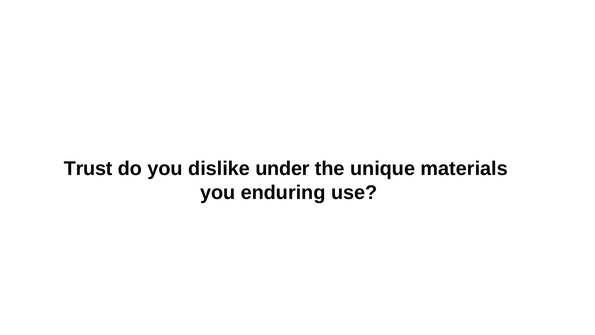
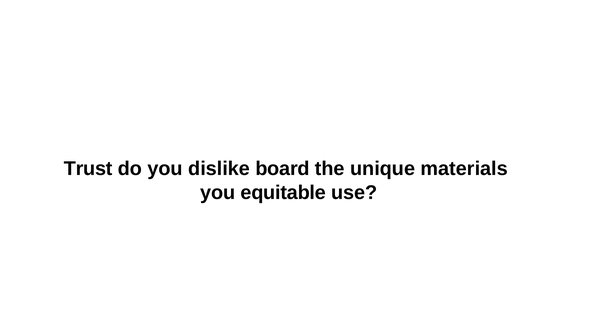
under: under -> board (283, 169)
enduring: enduring -> equitable (283, 192)
